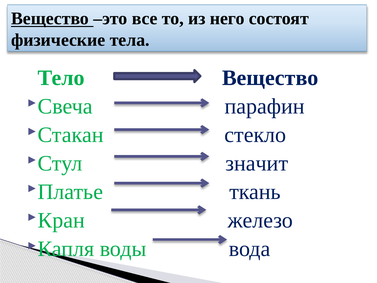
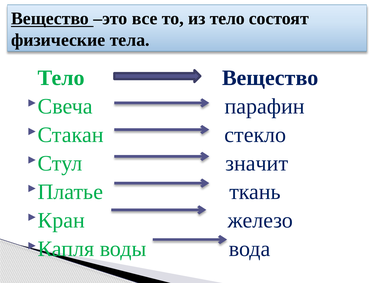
из него: него -> тело (227, 19)
